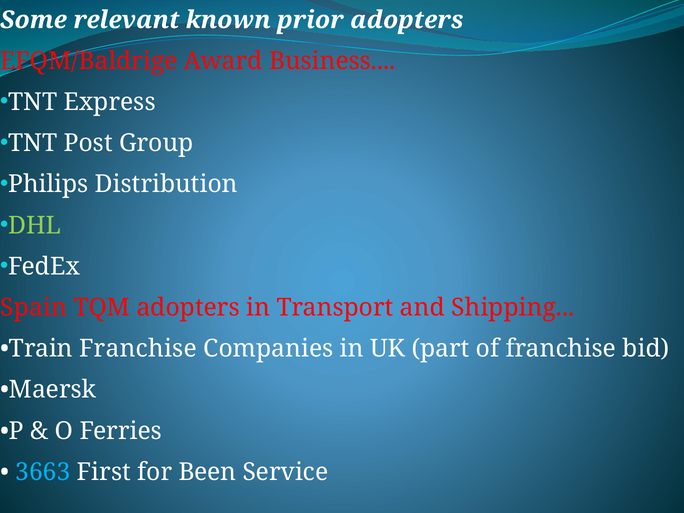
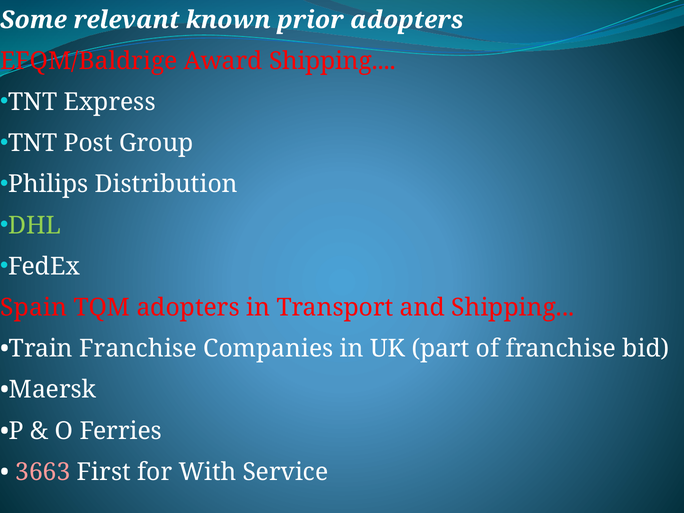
Award Business: Business -> Shipping (332, 61)
3663 colour: light blue -> pink (43, 472)
Been: Been -> With (207, 472)
